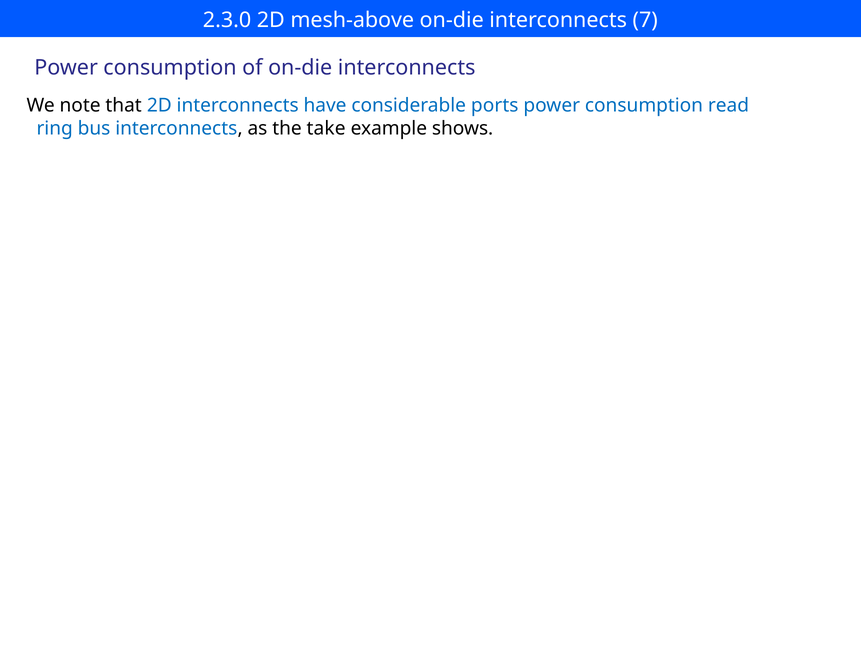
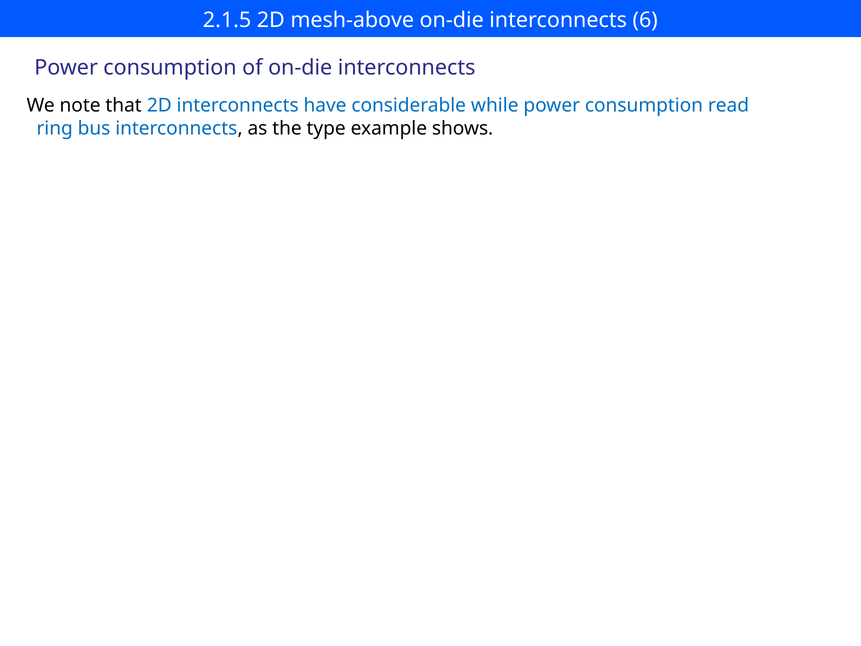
2.3.0: 2.3.0 -> 2.1.5 (227, 20)
7: 7 -> 6 (645, 20)
ports: ports -> while (495, 105)
take: take -> type (326, 128)
